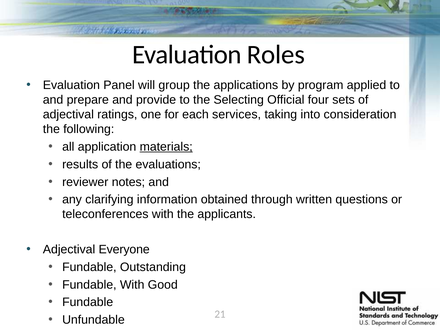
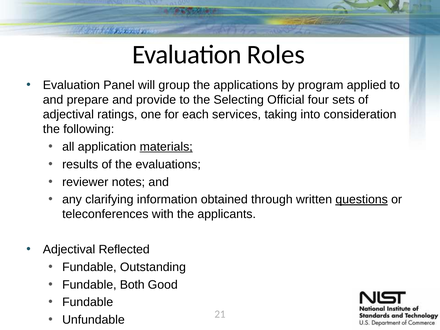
questions underline: none -> present (362, 200)
Everyone: Everyone -> Reflected (124, 249)
Fundable With: With -> Both (132, 285)
